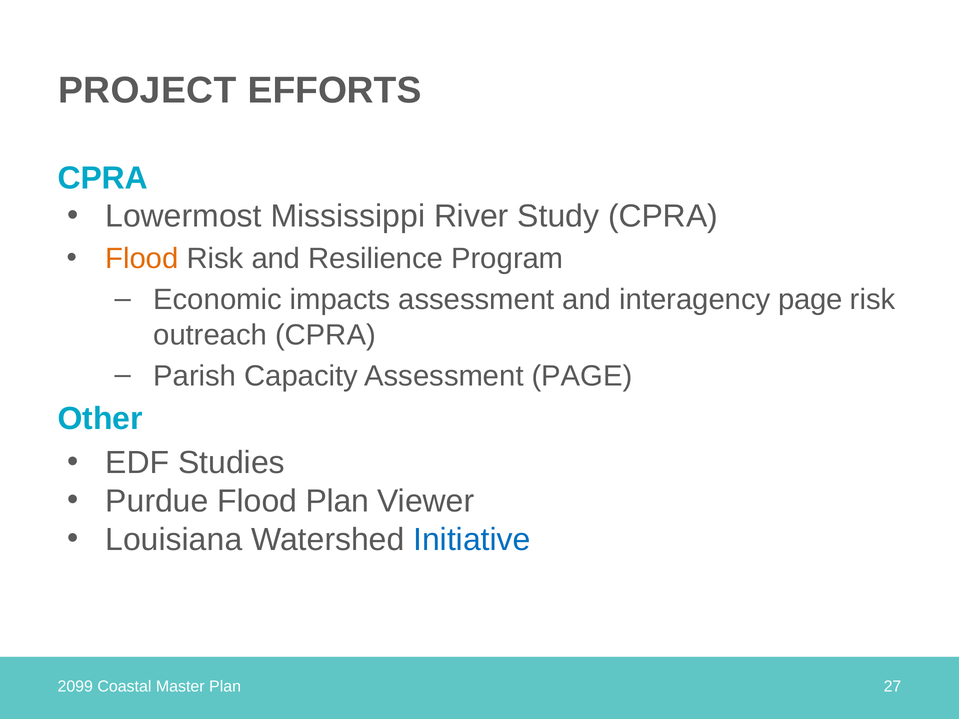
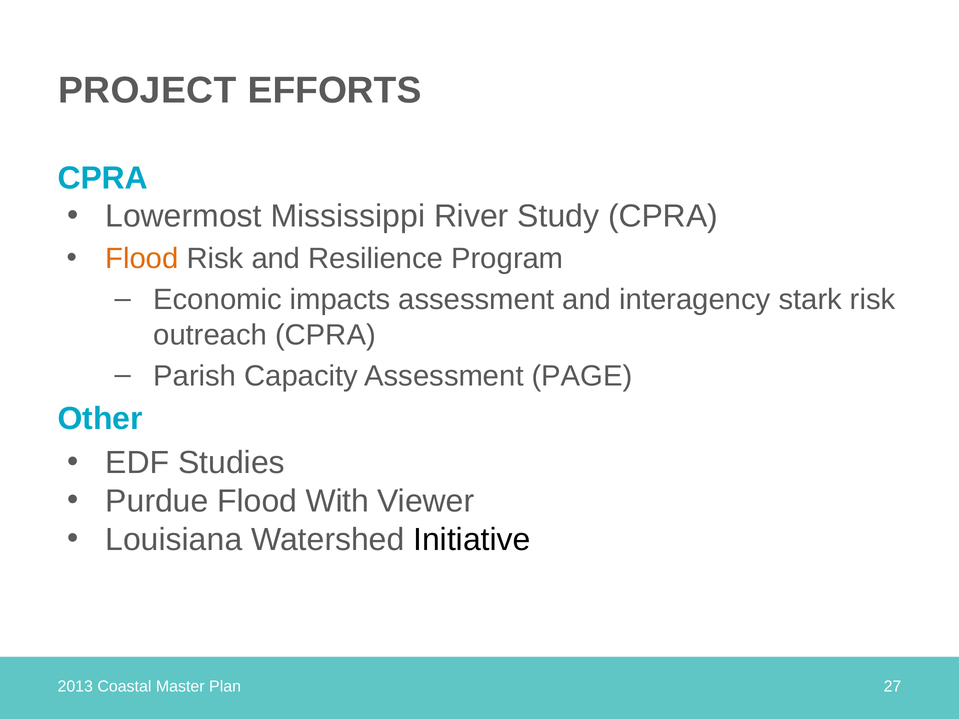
interagency page: page -> stark (810, 300)
Flood Plan: Plan -> With (337, 501)
Initiative colour: blue -> black (472, 540)
2099: 2099 -> 2013 (75, 687)
